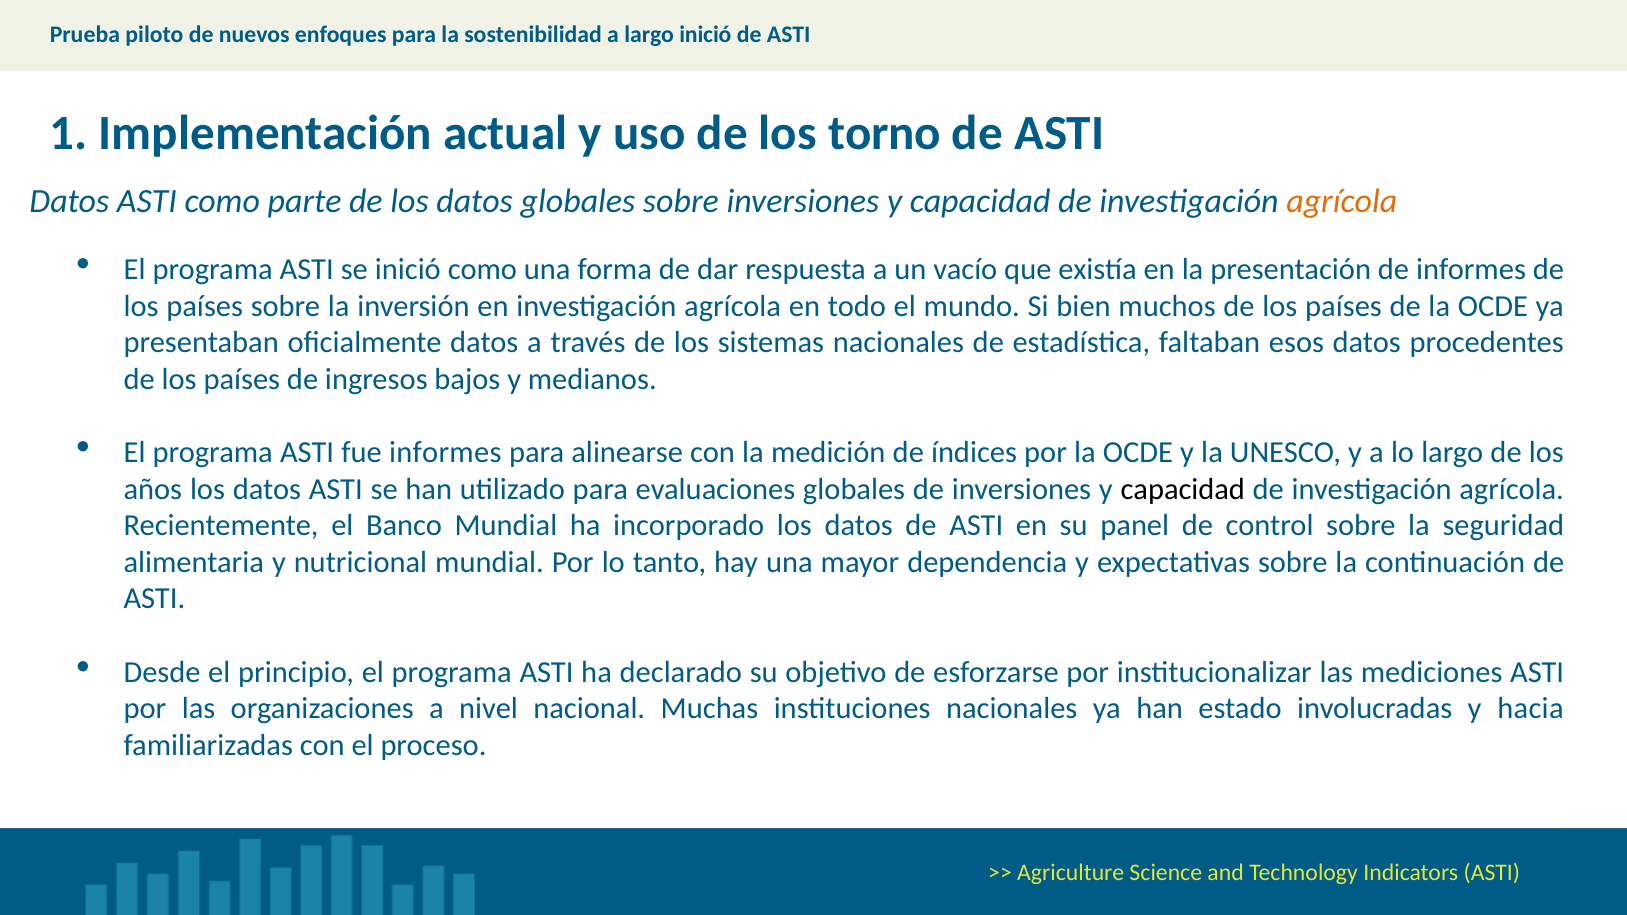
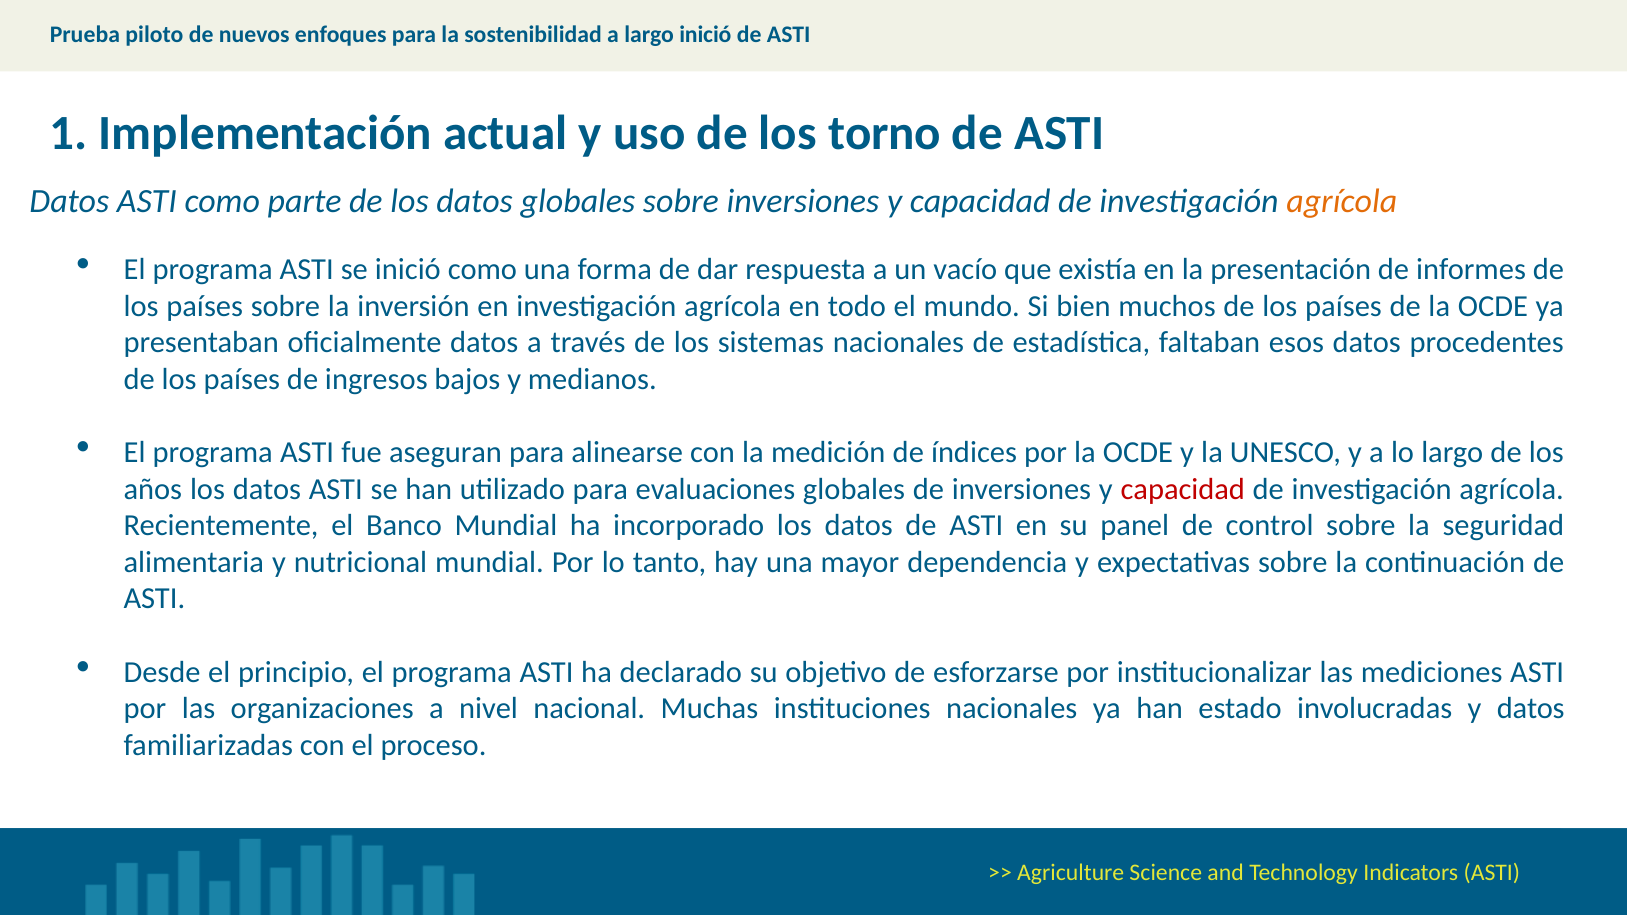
fue informes: informes -> aseguran (445, 453)
capacidad colour: black -> red (1183, 489)
y hacia: hacia -> datos (1531, 709)
